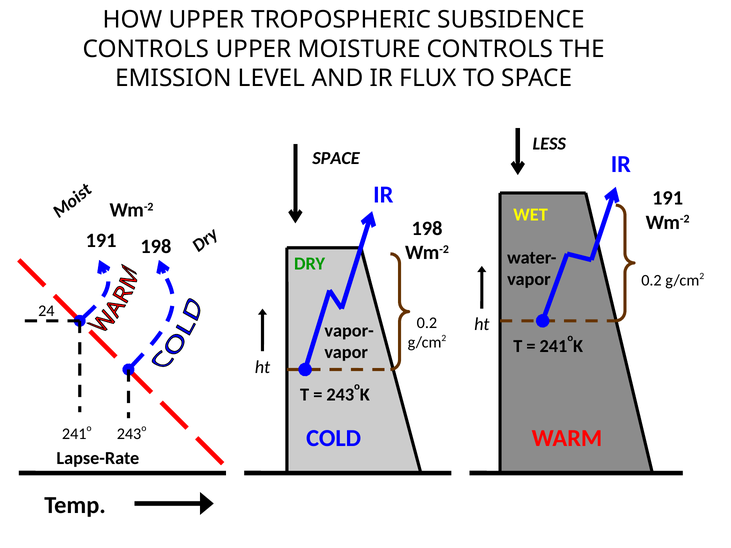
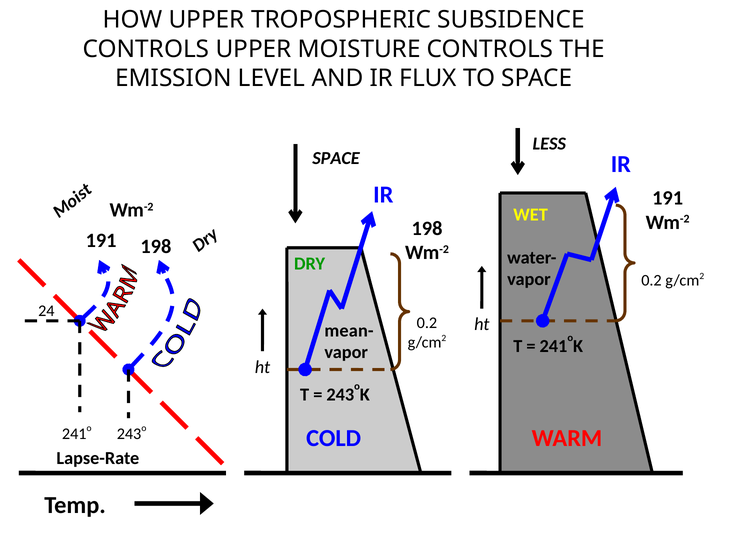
vapor-: vapor- -> mean- (349, 331)
